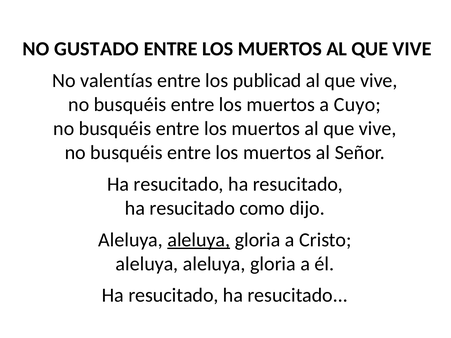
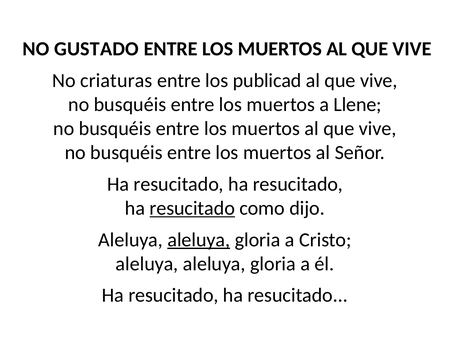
valentías: valentías -> criaturas (116, 81)
Cuyo: Cuyo -> Llene (358, 105)
resucitado underline: none -> present (192, 208)
